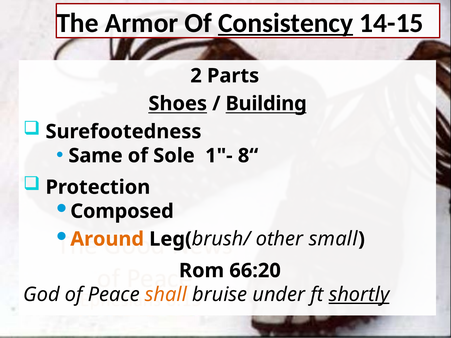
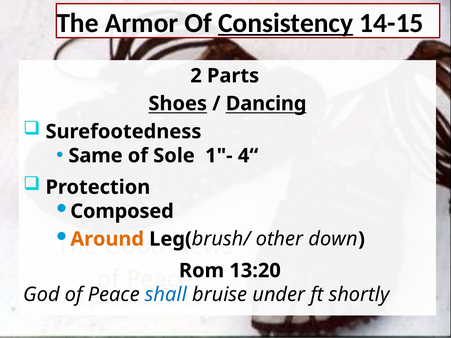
Building: Building -> Dancing (266, 104)
8“: 8“ -> 4“ (248, 156)
small: small -> down (333, 239)
66:20: 66:20 -> 13:20 (255, 271)
shall colour: orange -> blue (166, 295)
shortly underline: present -> none (359, 295)
